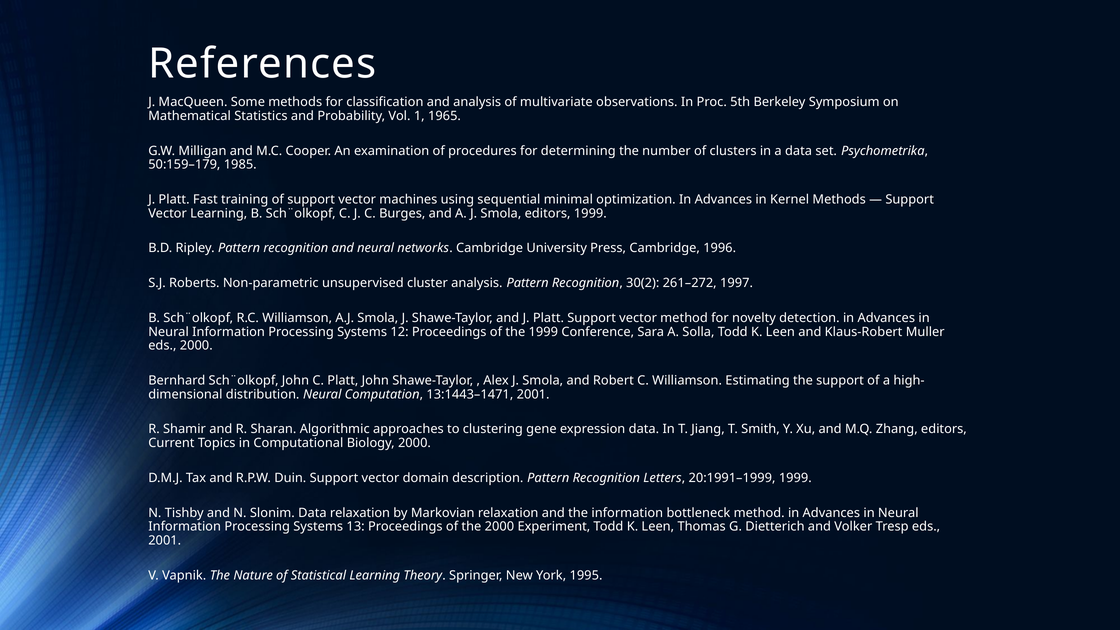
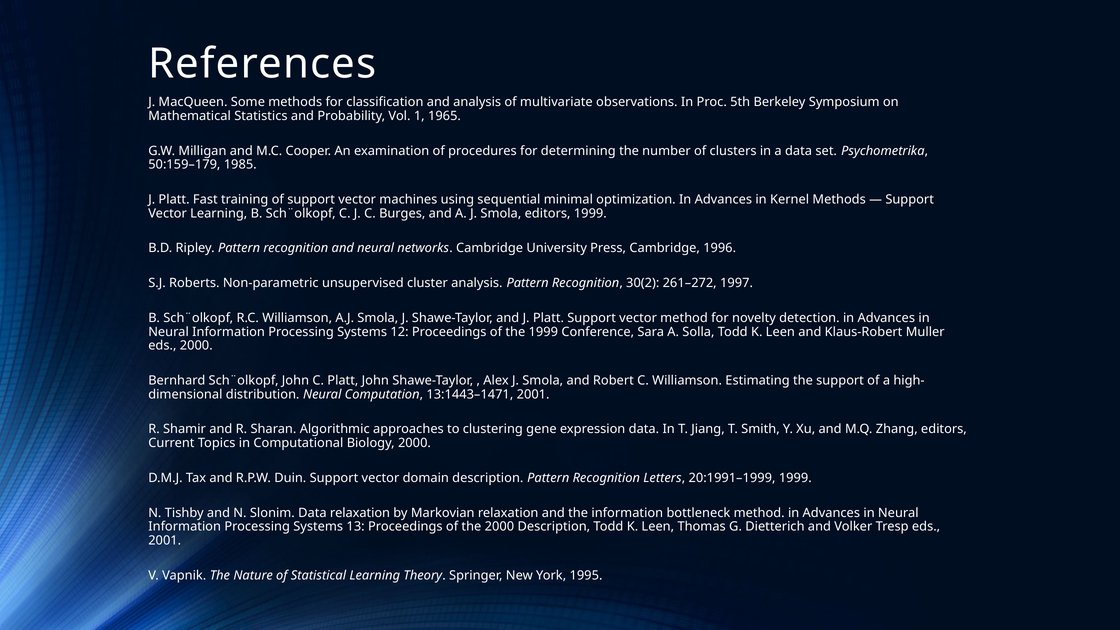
2000 Experiment: Experiment -> Description (554, 527)
